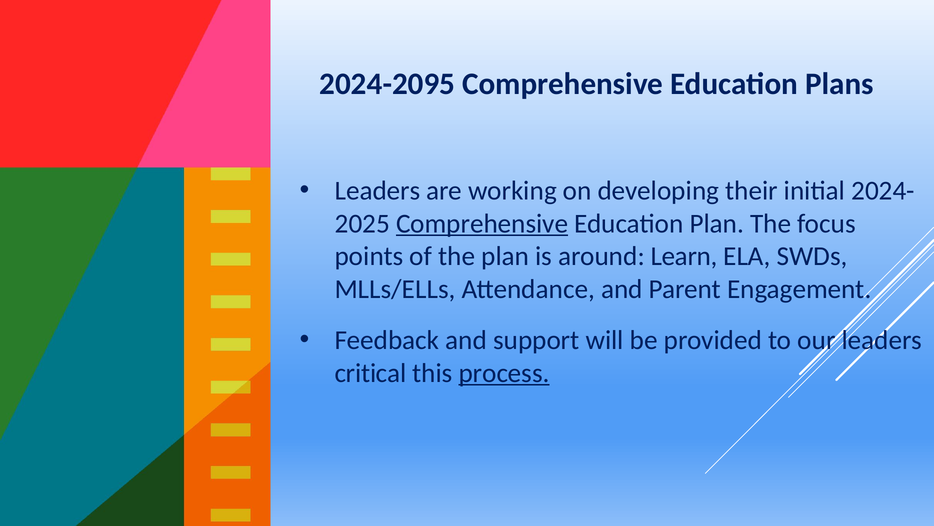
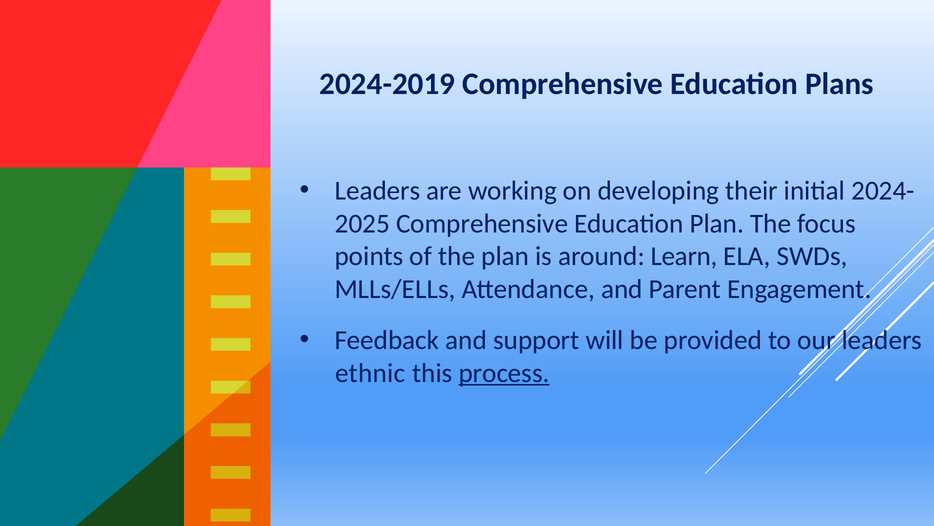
2024-2095: 2024-2095 -> 2024-2019 (387, 84)
Comprehensive underline: present -> none (482, 223)
critical: critical -> ethnic (370, 373)
